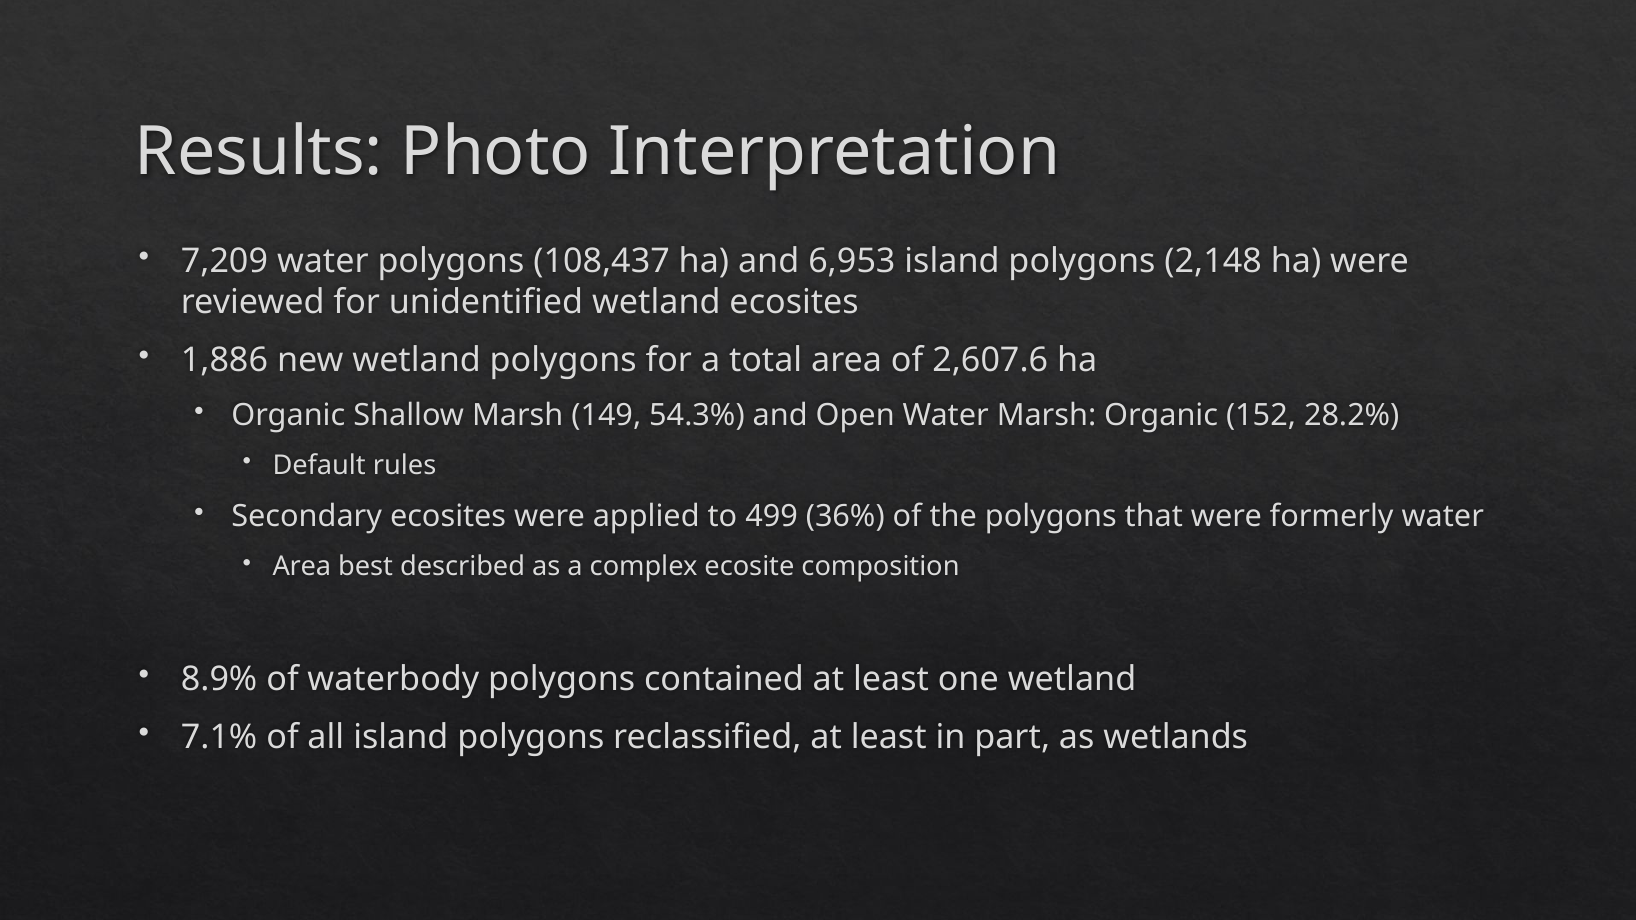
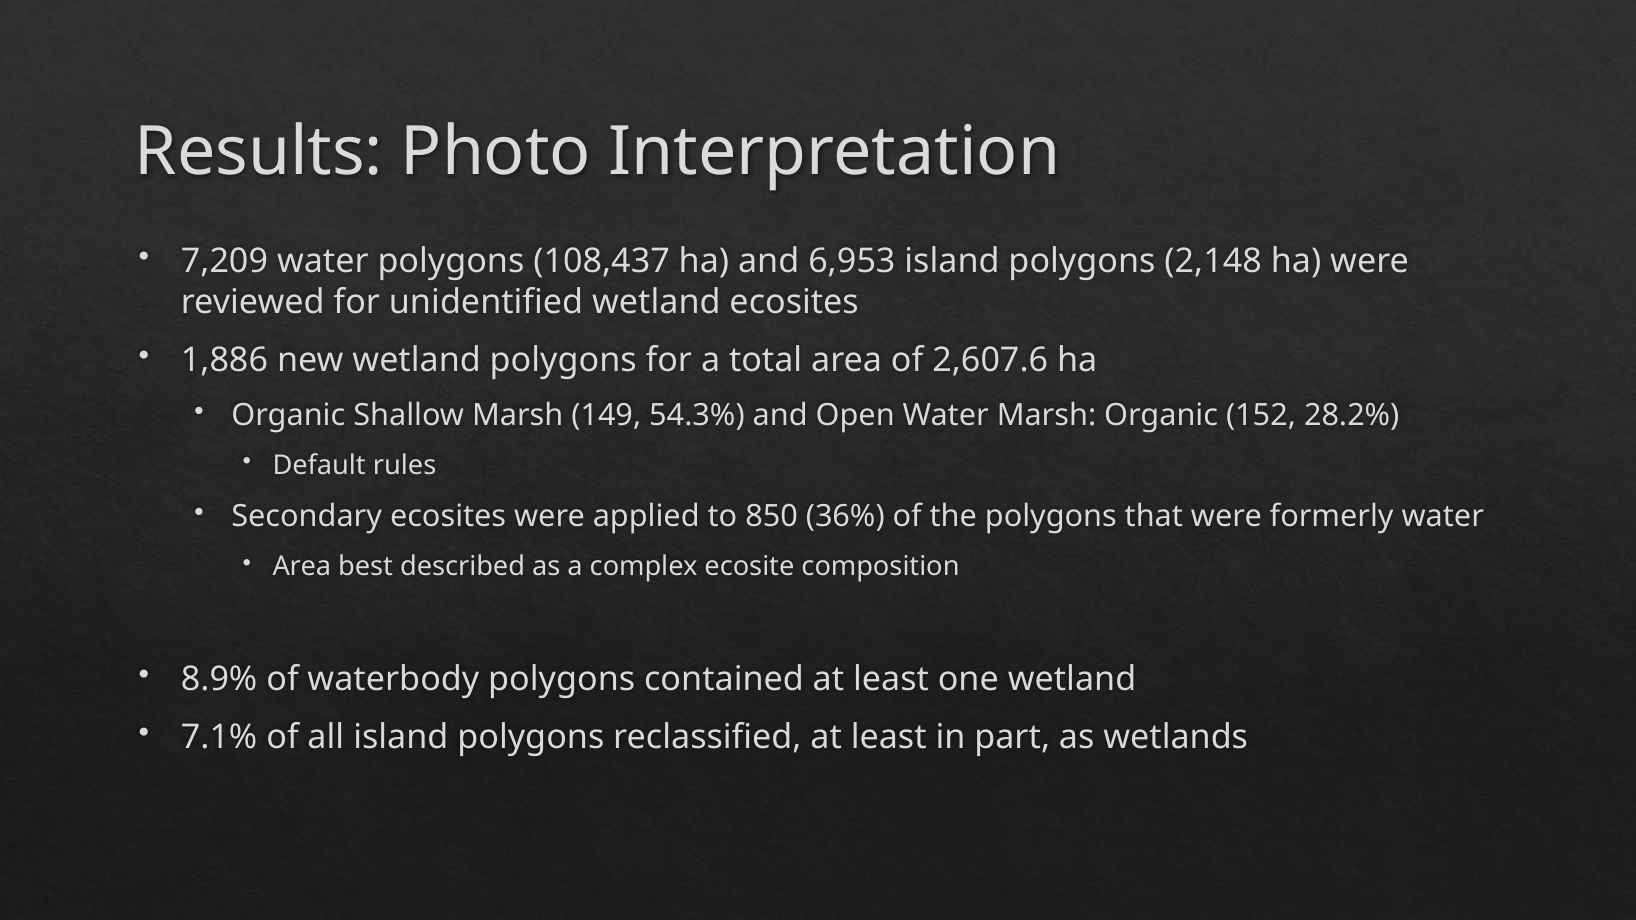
499: 499 -> 850 (772, 517)
